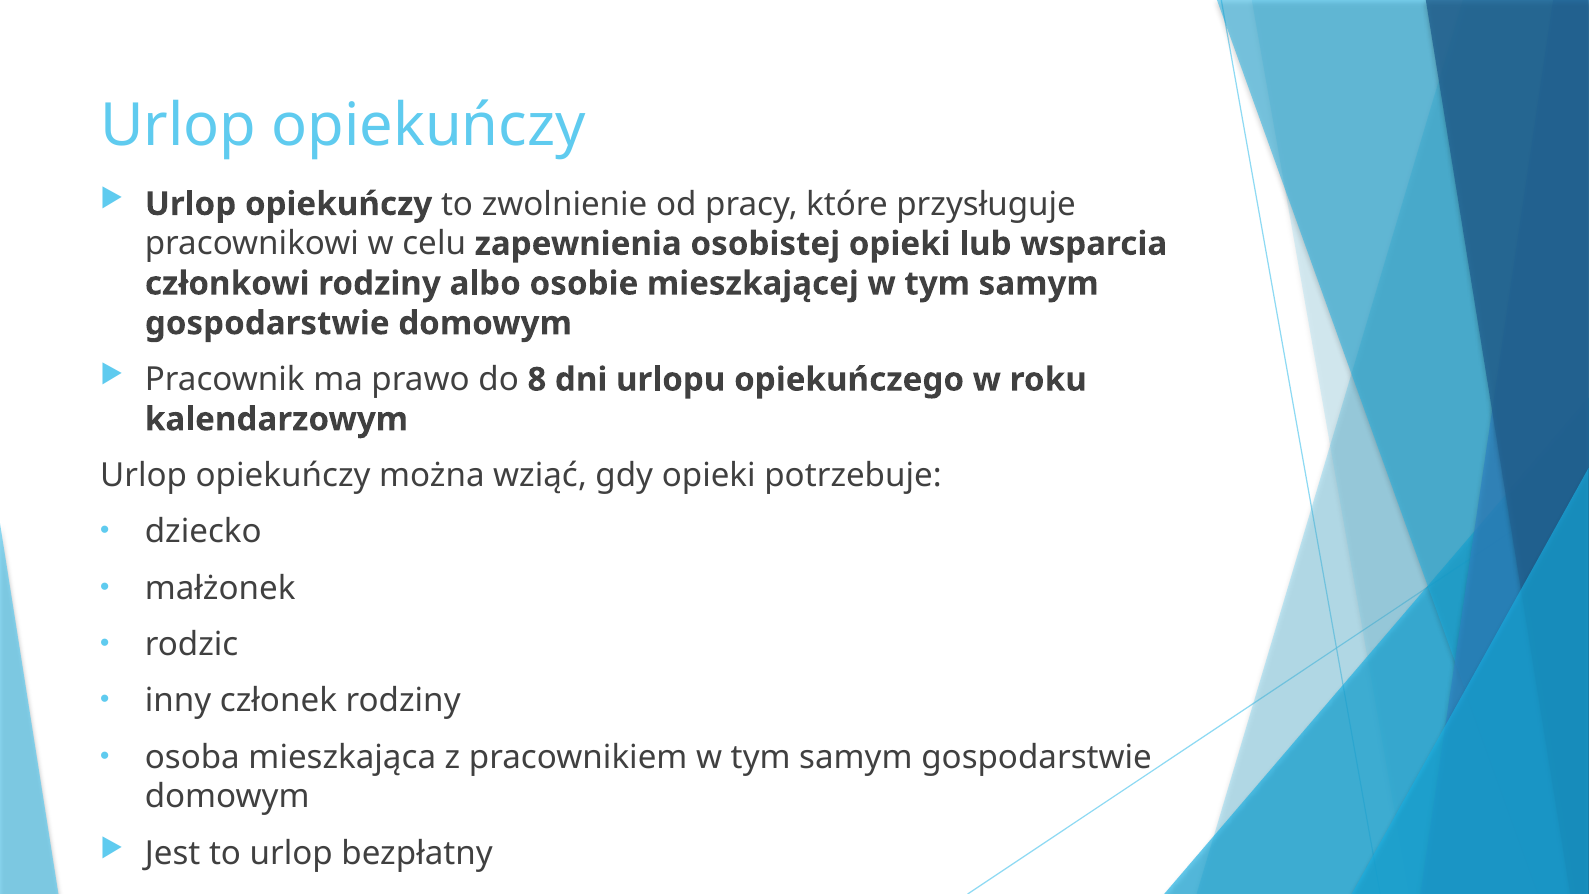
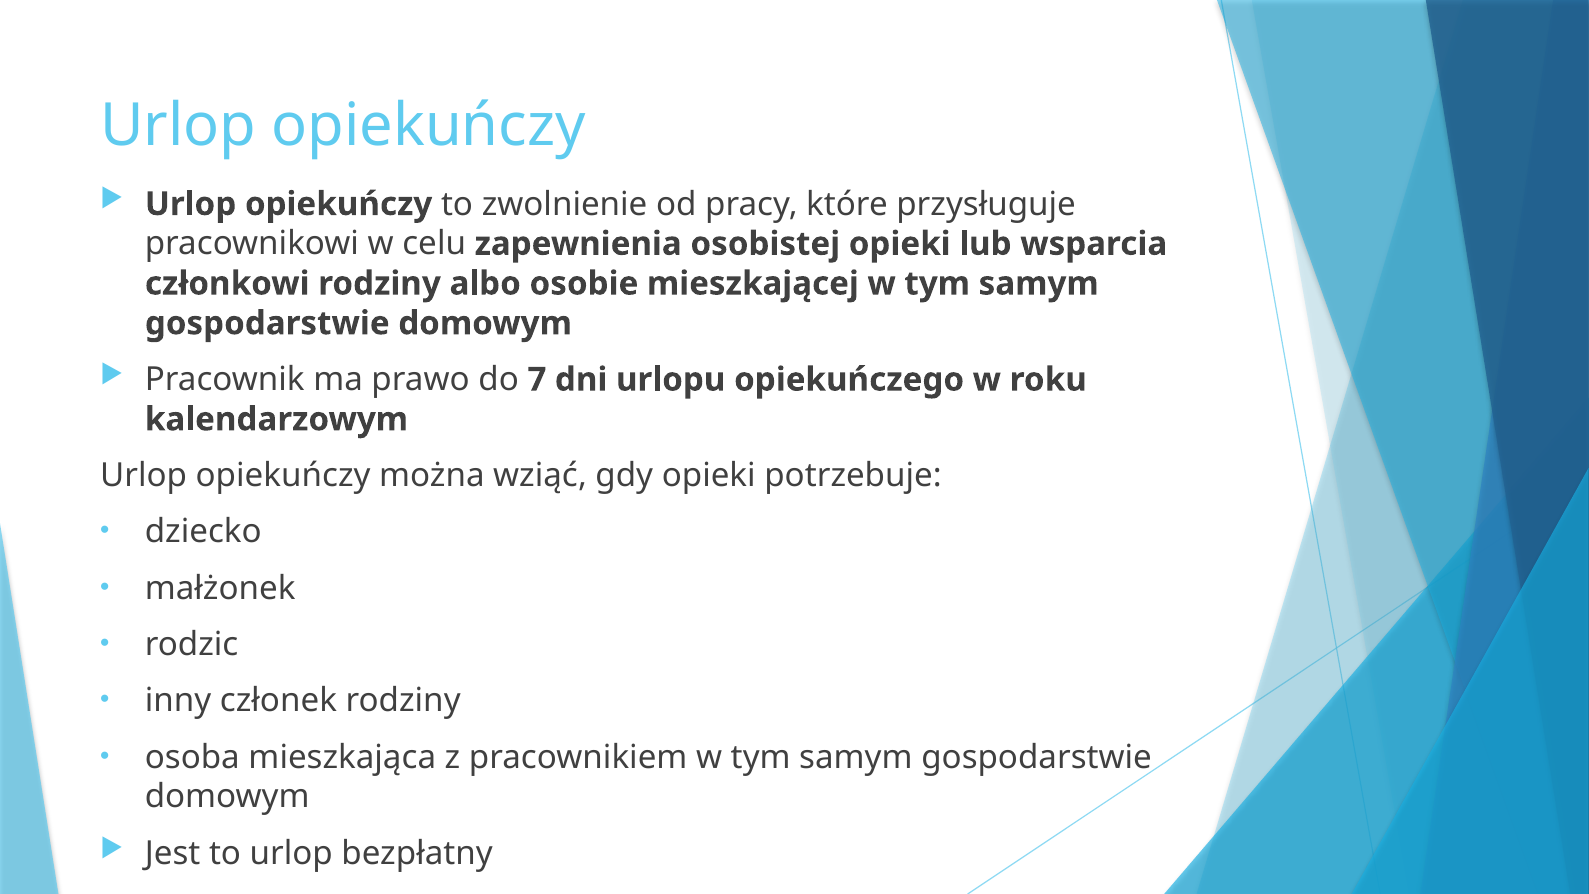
8: 8 -> 7 (537, 380)
